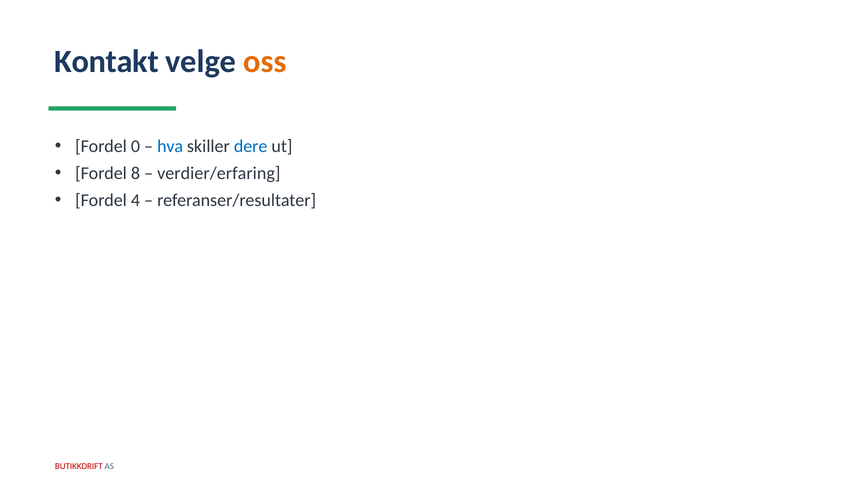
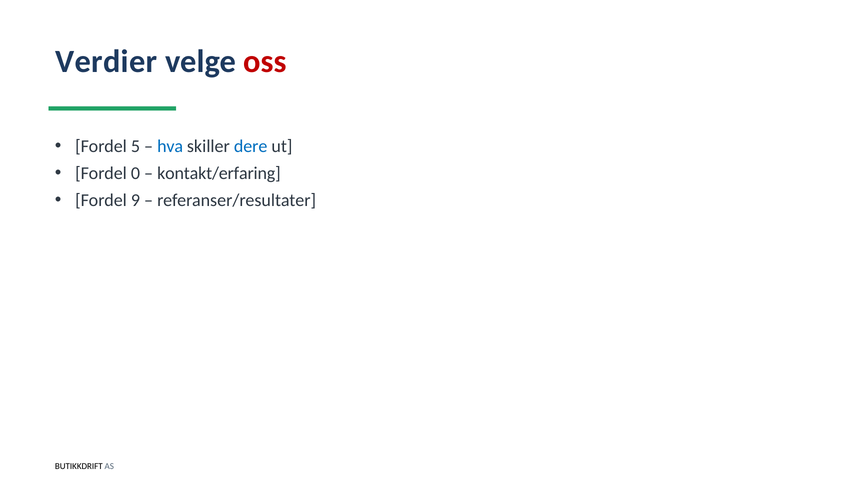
Kontakt: Kontakt -> Verdier (106, 62)
oss colour: orange -> red (265, 62)
0: 0 -> 5 (135, 146)
8: 8 -> 0 (135, 173)
verdier/erfaring: verdier/erfaring -> kontakt/erfaring (219, 173)
4: 4 -> 9 (135, 200)
BUTIKKDRIFT colour: red -> black (79, 466)
